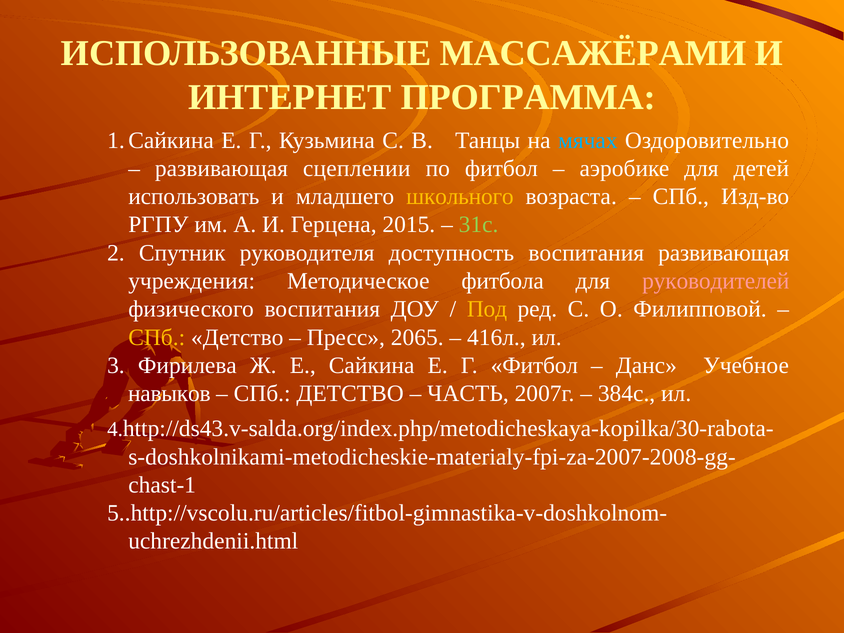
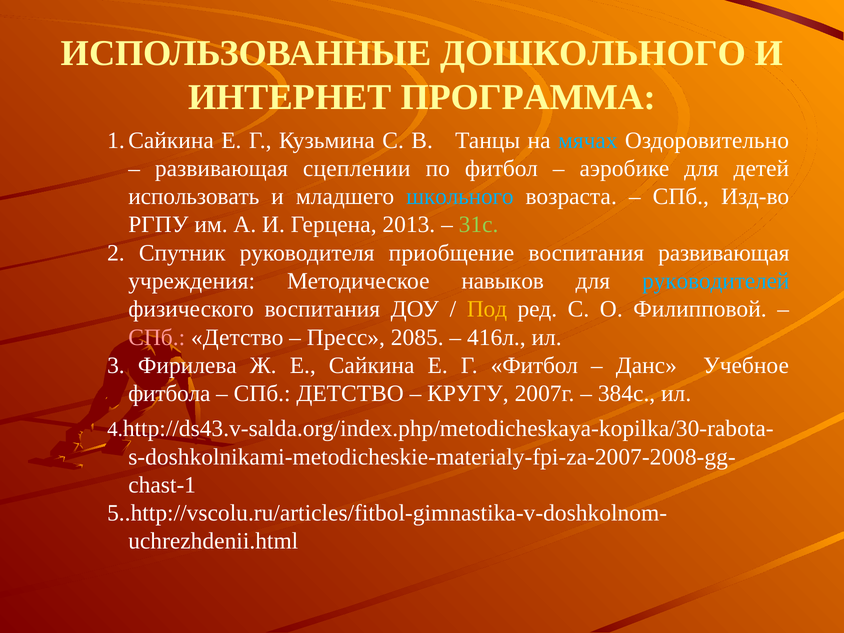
МАССАЖЁРАМИ: МАССАЖЁРАМИ -> ДОШКОЛЬНОГО (593, 53)
школьного colour: yellow -> light blue (460, 197)
2015: 2015 -> 2013 (409, 225)
доступность: доступность -> приобщение (451, 253)
фитбола: фитбола -> навыков (503, 281)
руководителей colour: pink -> light blue (716, 281)
СПб colour: yellow -> pink (157, 337)
2065: 2065 -> 2085 (417, 337)
навыков: навыков -> фитбола (169, 394)
ЧАСТЬ: ЧАСТЬ -> КРУГУ (468, 394)
